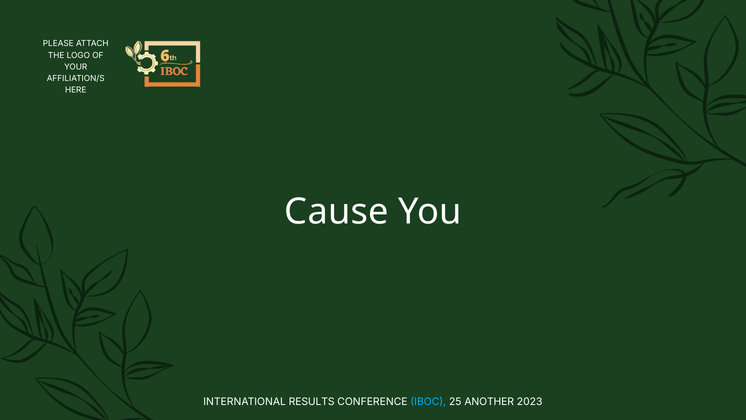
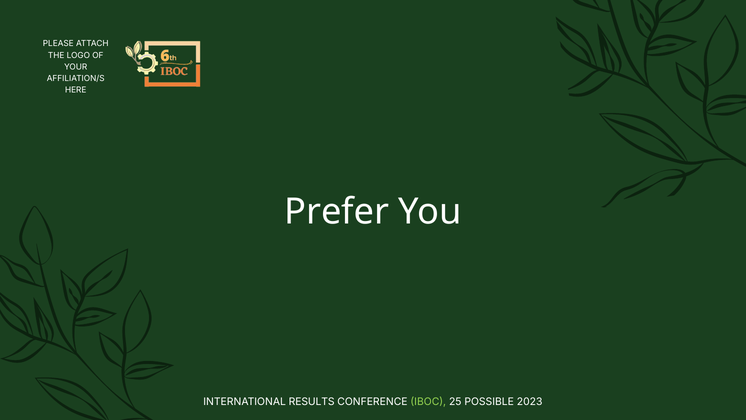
Cause: Cause -> Prefer (337, 212)
IBOC colour: light blue -> light green (428, 402)
ANOTHER: ANOTHER -> POSSIBLE (489, 402)
